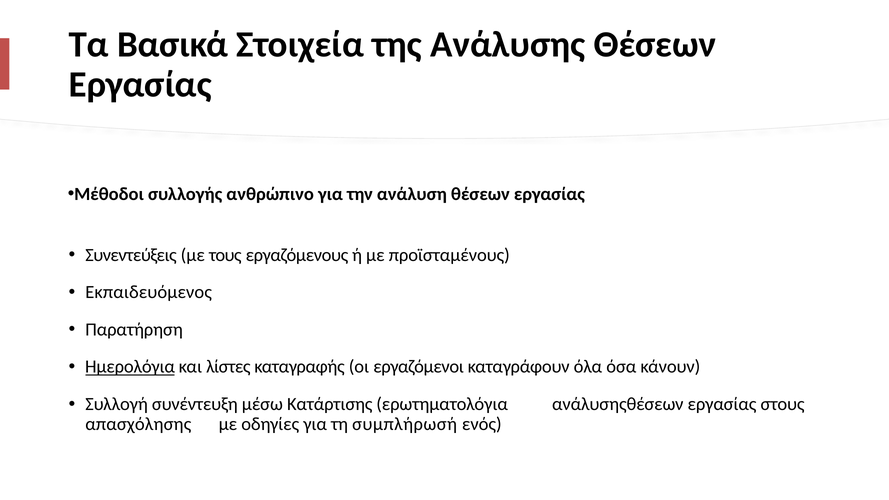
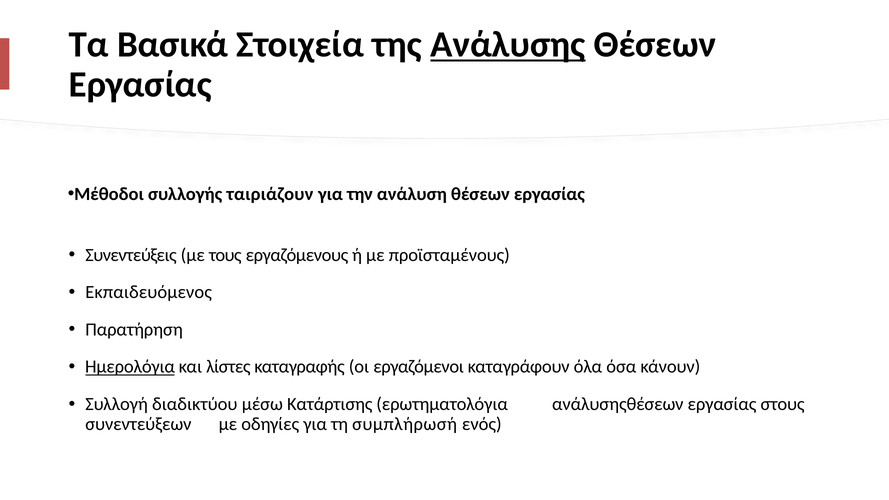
Ανάλυσης underline: none -> present (508, 45)
ανθρώπινο: ανθρώπινο -> ταιριάζουν (270, 194)
συνέντευξη: συνέντευξη -> διαδικτύου (195, 404)
απασχόλησης: απασχόλησης -> συνεντεύξεων (138, 424)
